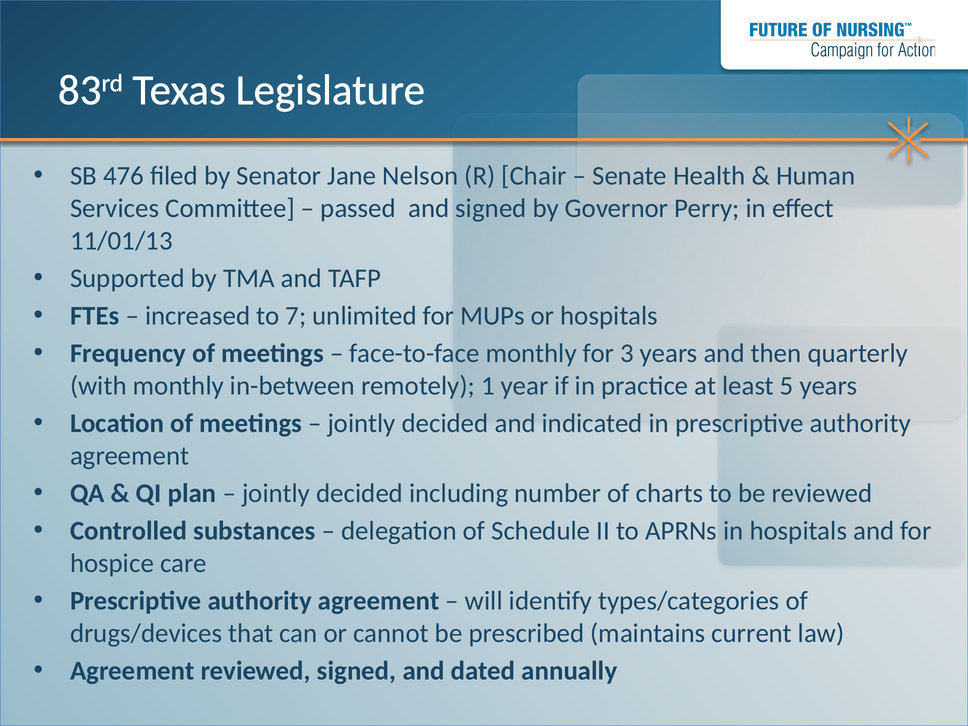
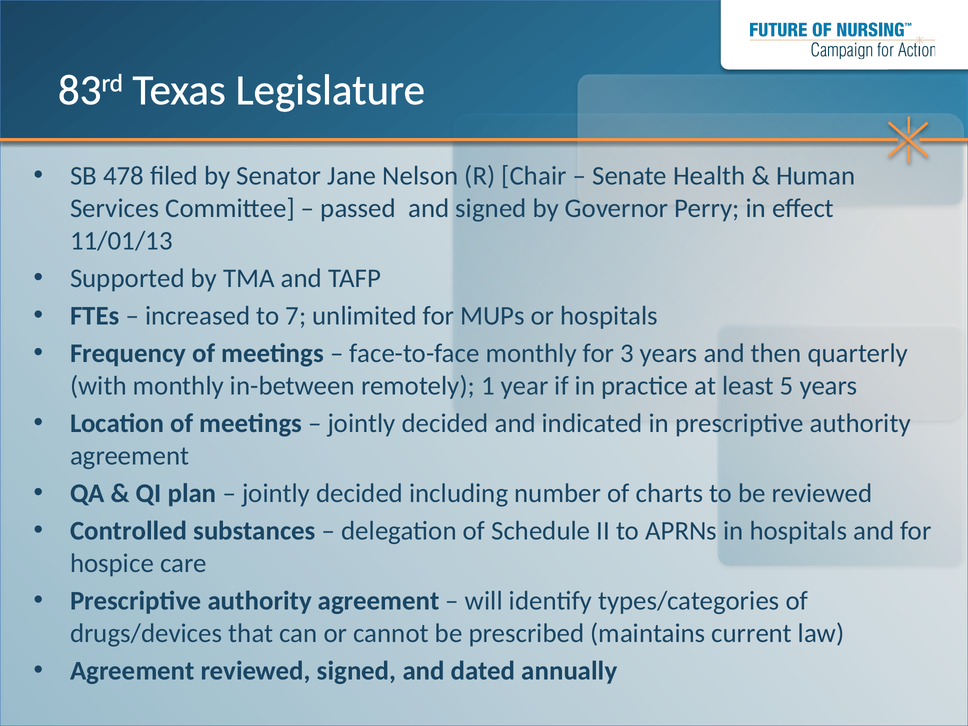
476: 476 -> 478 (124, 176)
